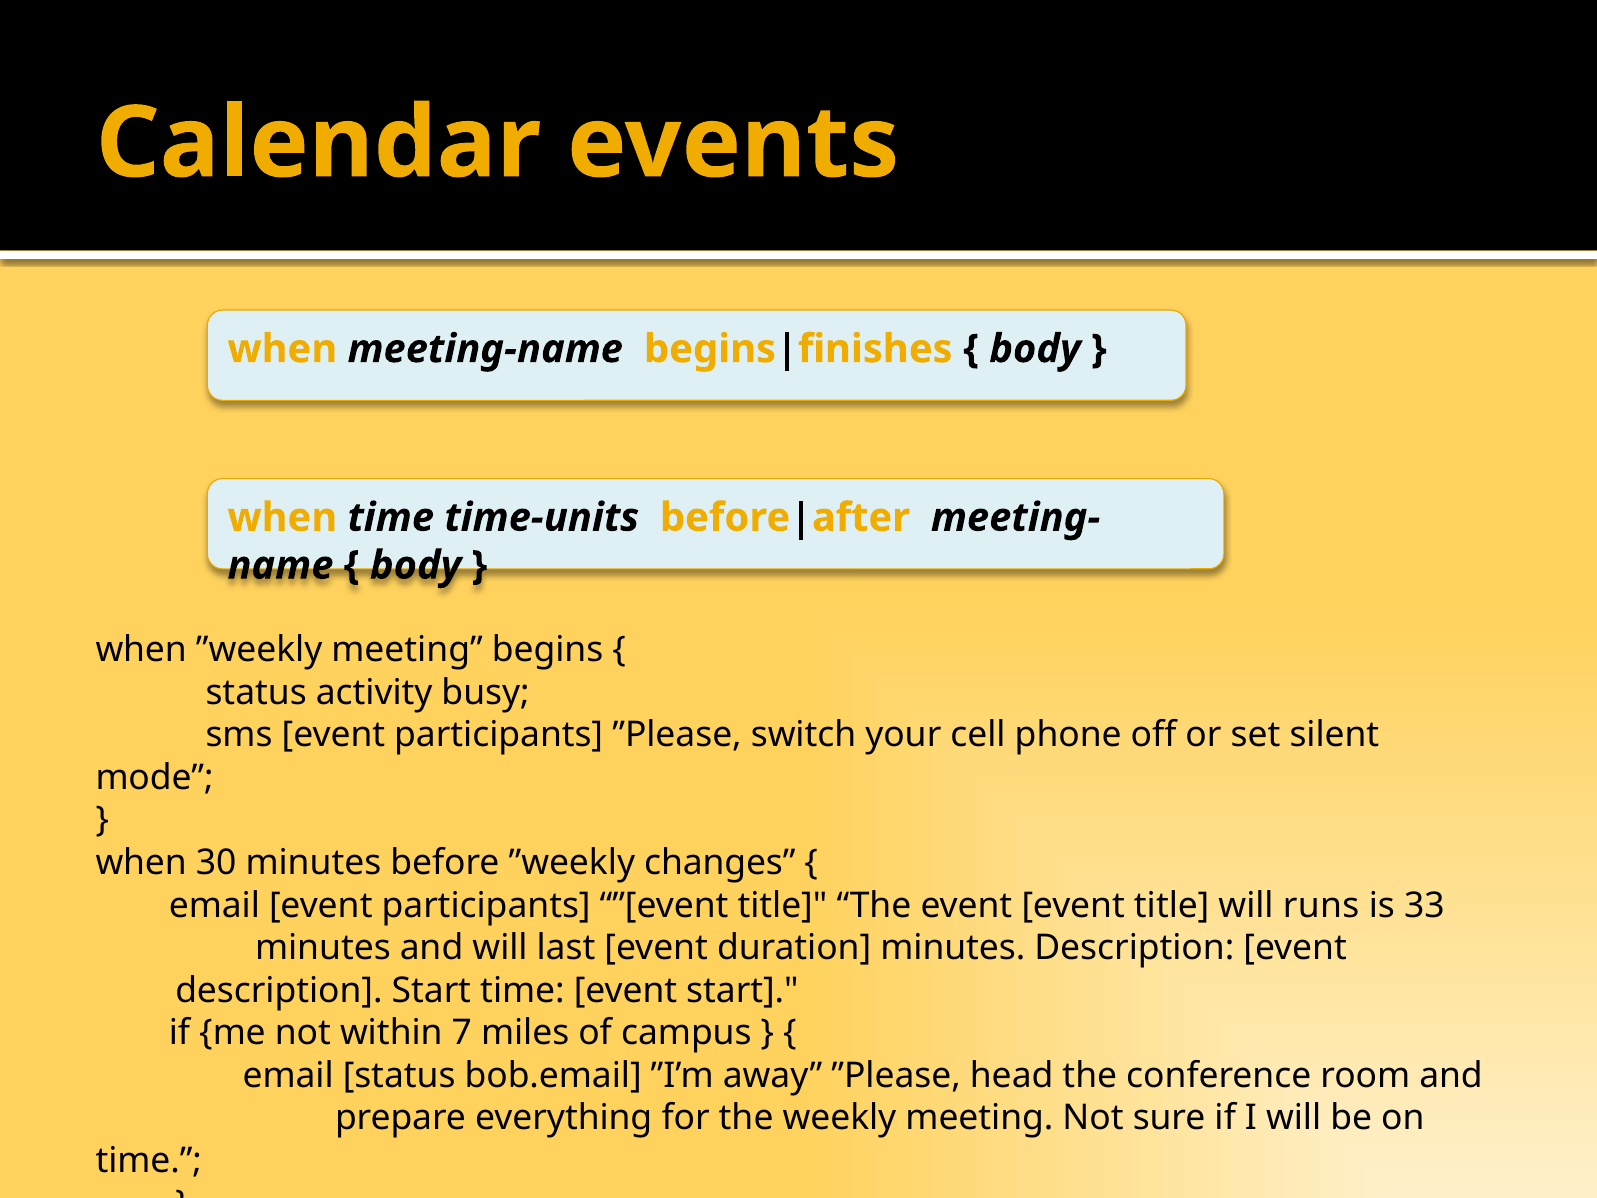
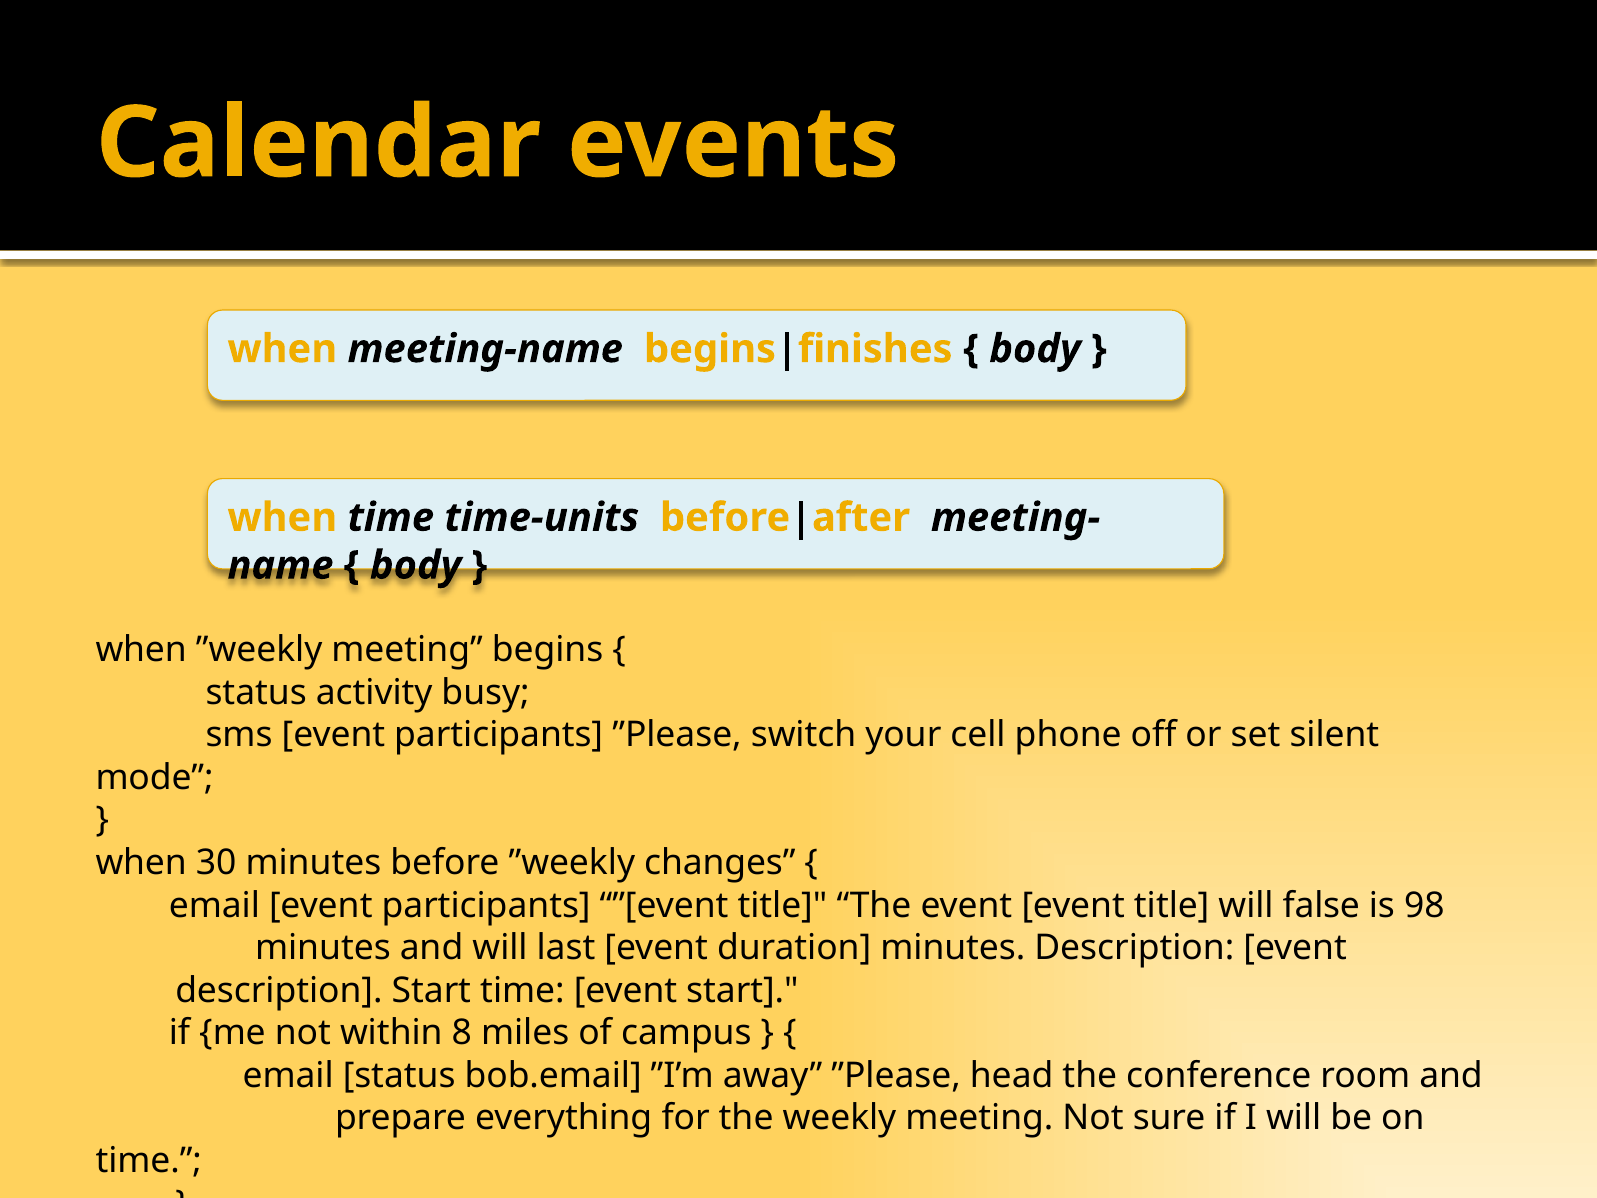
runs: runs -> false (1321, 905)
33: 33 -> 98 (1424, 905)
7: 7 -> 8 (462, 1033)
